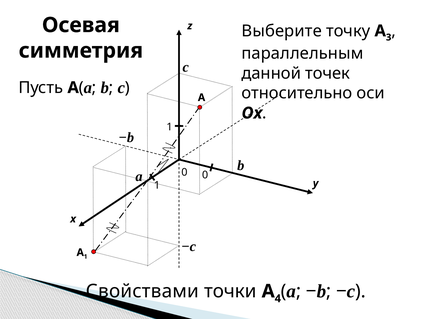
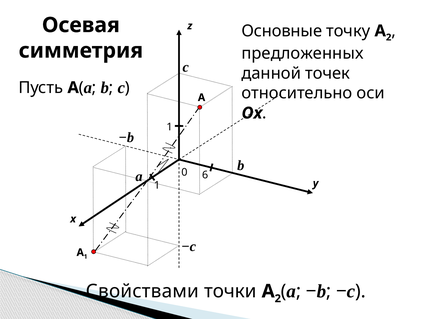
Выберите: Выберите -> Основные (282, 31)
точку A 3: 3 -> 2 (389, 37)
параллельным: параллельным -> предложенных (302, 53)
0 0: 0 -> 6 (205, 175)
точки A 4: 4 -> 2 (278, 298)
